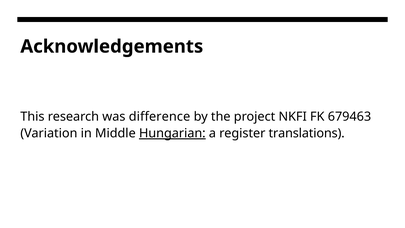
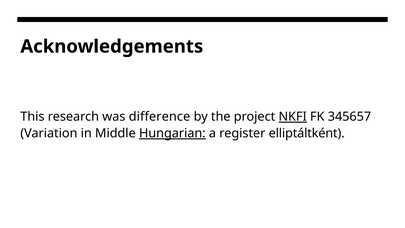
NKFI underline: none -> present (293, 117)
679463: 679463 -> 345657 (349, 117)
translations: translations -> elliptáltként (307, 133)
